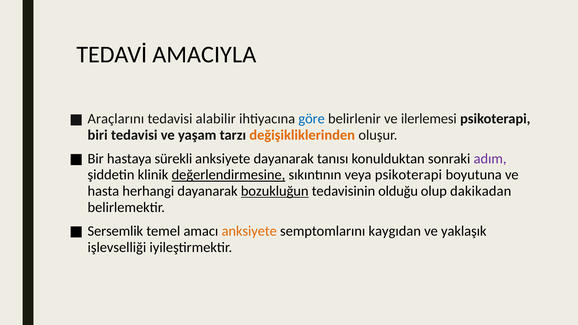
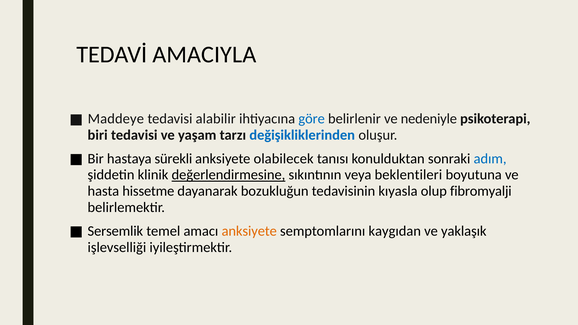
Araçlarını: Araçlarını -> Maddeye (116, 119)
ilerlemesi: ilerlemesi -> nedeniyle (429, 119)
değişikliklerinden colour: orange -> blue (302, 135)
anksiyete dayanarak: dayanarak -> olabilecek (284, 159)
adım colour: purple -> blue (490, 159)
veya psikoterapi: psikoterapi -> beklentileri (408, 175)
herhangi: herhangi -> hissetme (148, 191)
bozukluğun underline: present -> none (275, 191)
olduğu: olduğu -> kıyasla (398, 191)
dakikadan: dakikadan -> fibromyalji (481, 191)
